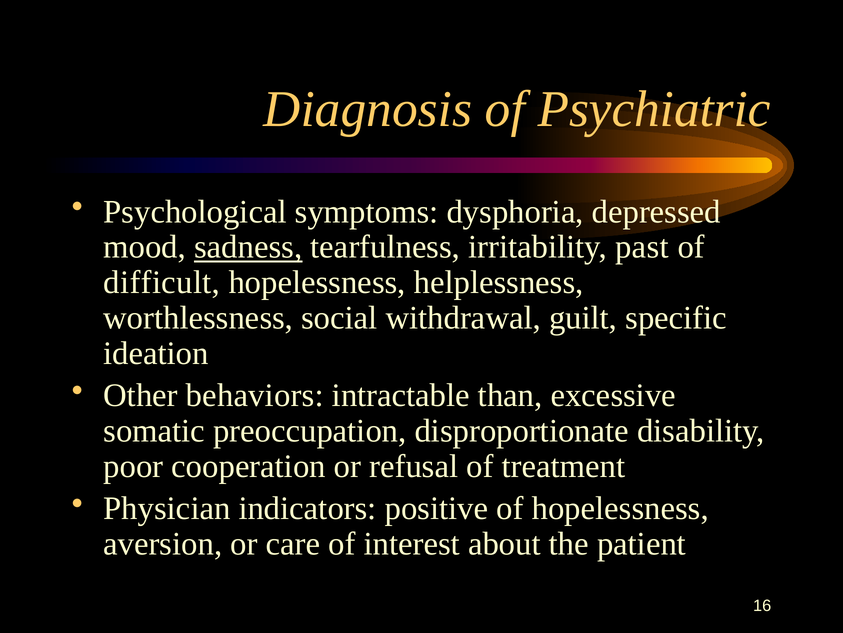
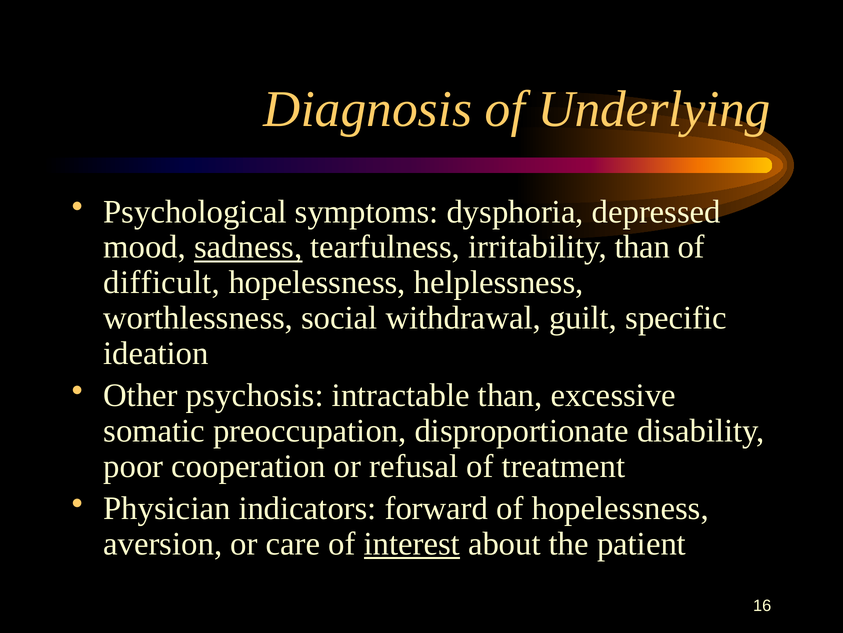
Psychiatric: Psychiatric -> Underlying (654, 109)
irritability past: past -> than (642, 247)
behaviors: behaviors -> psychosis (255, 395)
positive: positive -> forward (436, 508)
interest underline: none -> present (412, 543)
